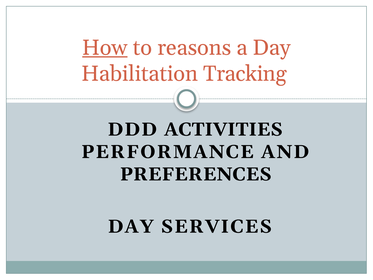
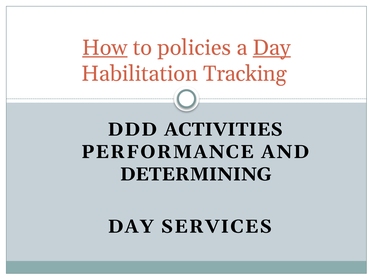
reasons: reasons -> policies (194, 48)
Day underline: none -> present (272, 48)
PREFERENCES: PREFERENCES -> DETERMINING (196, 174)
